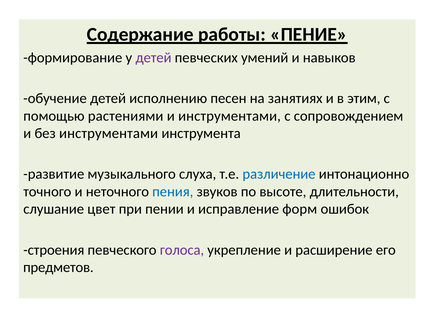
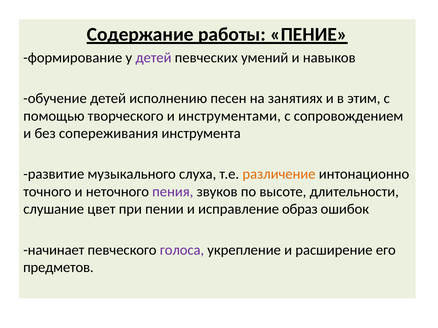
растениями: растениями -> творческого (126, 116)
без инструментами: инструментами -> сопереживания (109, 134)
различение colour: blue -> orange (279, 174)
пения colour: blue -> purple (173, 192)
форм: форм -> образ (300, 209)
строения: строения -> начинает (54, 250)
